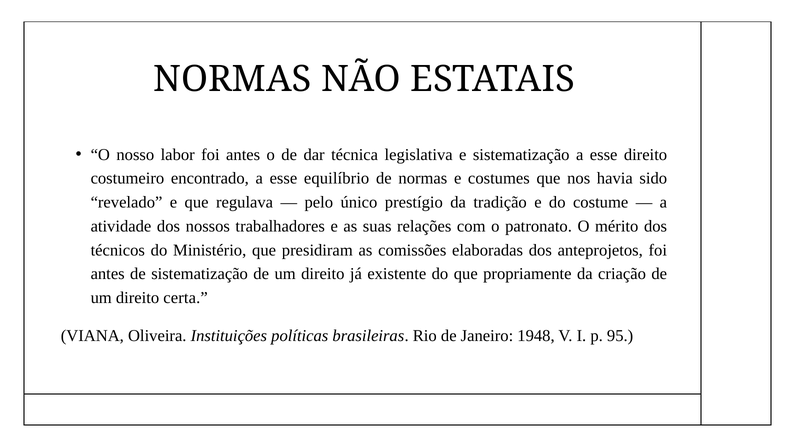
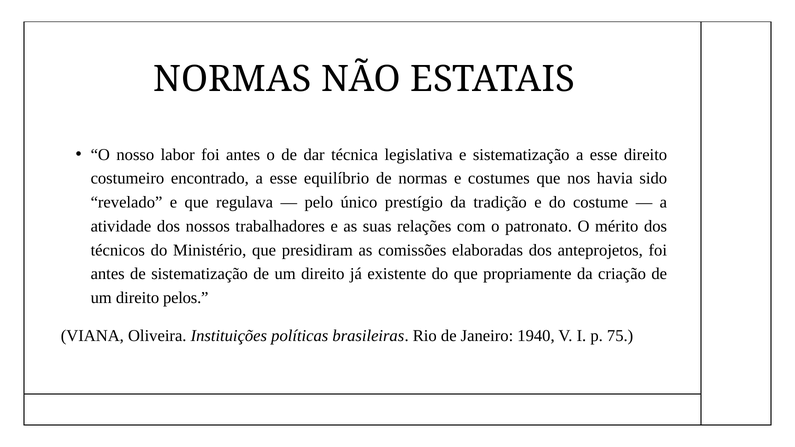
certa: certa -> pelos (186, 298)
1948: 1948 -> 1940 (536, 336)
95: 95 -> 75 (620, 336)
